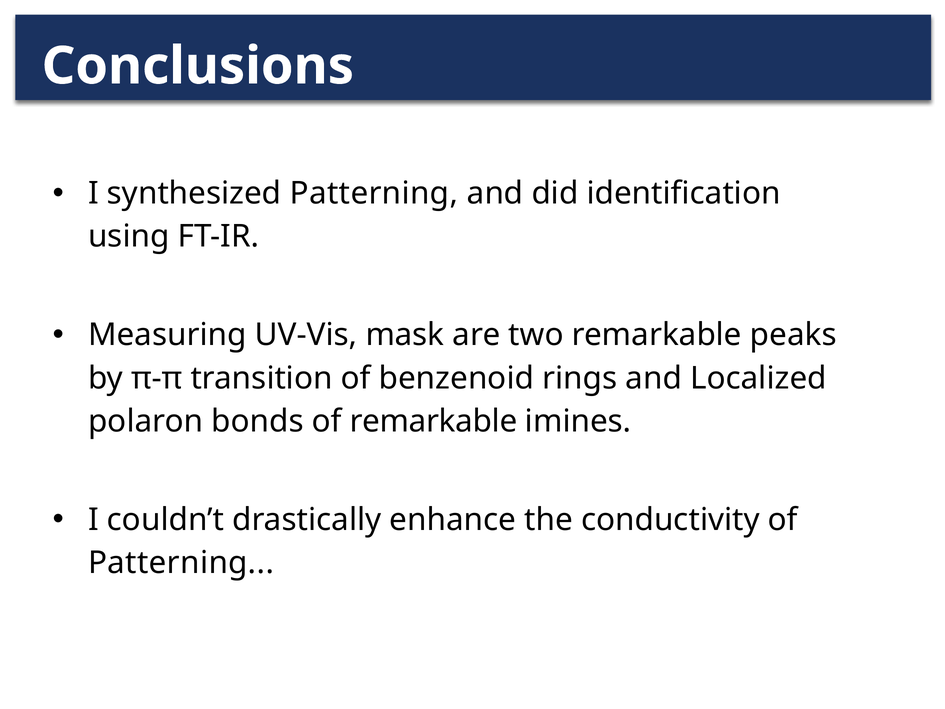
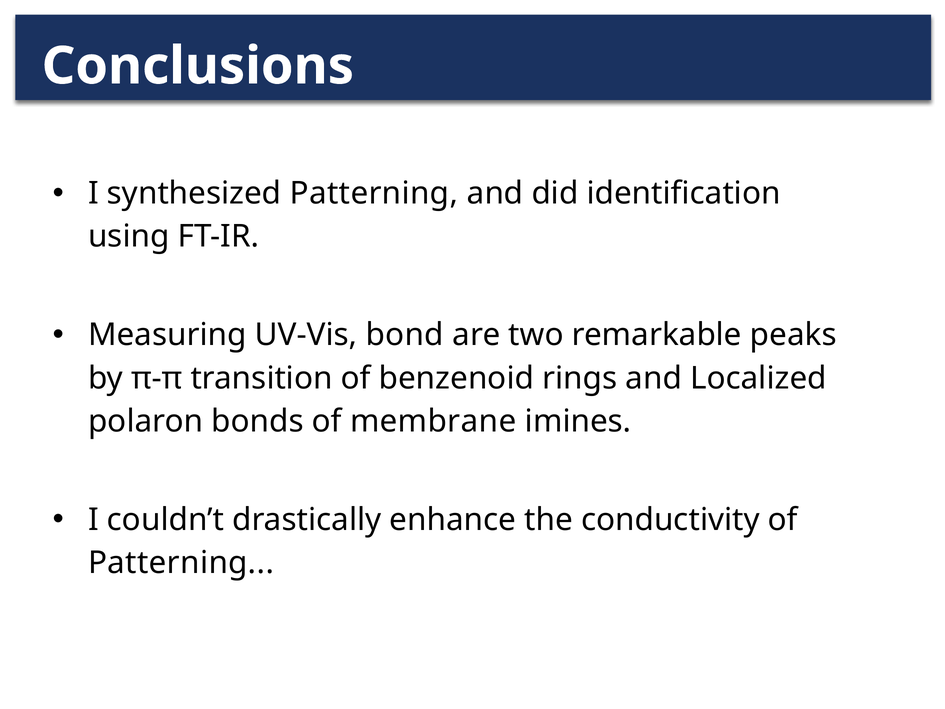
mask: mask -> bond (405, 335)
of remarkable: remarkable -> membrane (433, 421)
